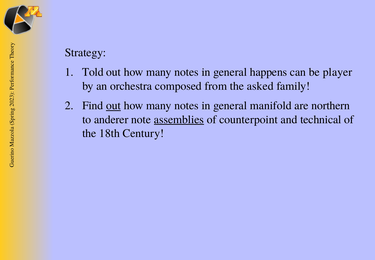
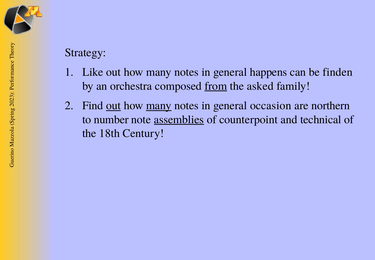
Told: Told -> Like (93, 72)
player: player -> finden (338, 72)
from underline: none -> present (216, 86)
many underline: none -> present (159, 105)
manifold: manifold -> occasion (271, 105)
anderer: anderer -> number (111, 119)
